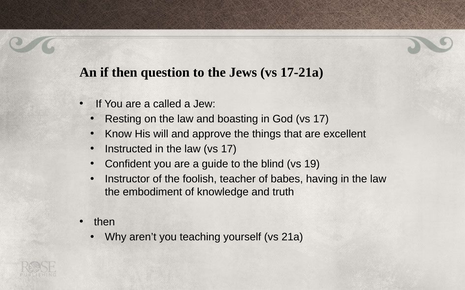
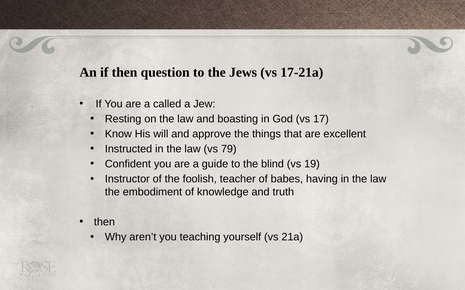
law vs 17: 17 -> 79 (229, 149)
